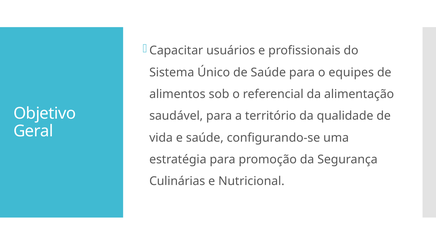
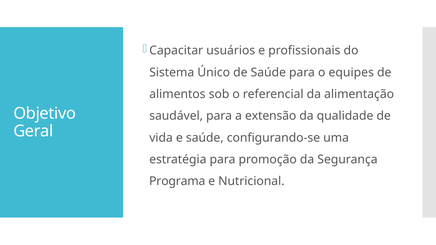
território: território -> extensão (271, 116)
Culinárias: Culinárias -> Programa (177, 181)
